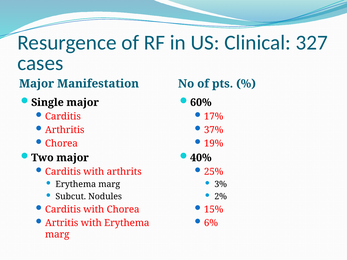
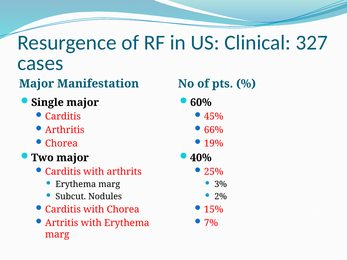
17%: 17% -> 45% (214, 117)
37%: 37% -> 66% (214, 130)
6%: 6% -> 7% (211, 223)
